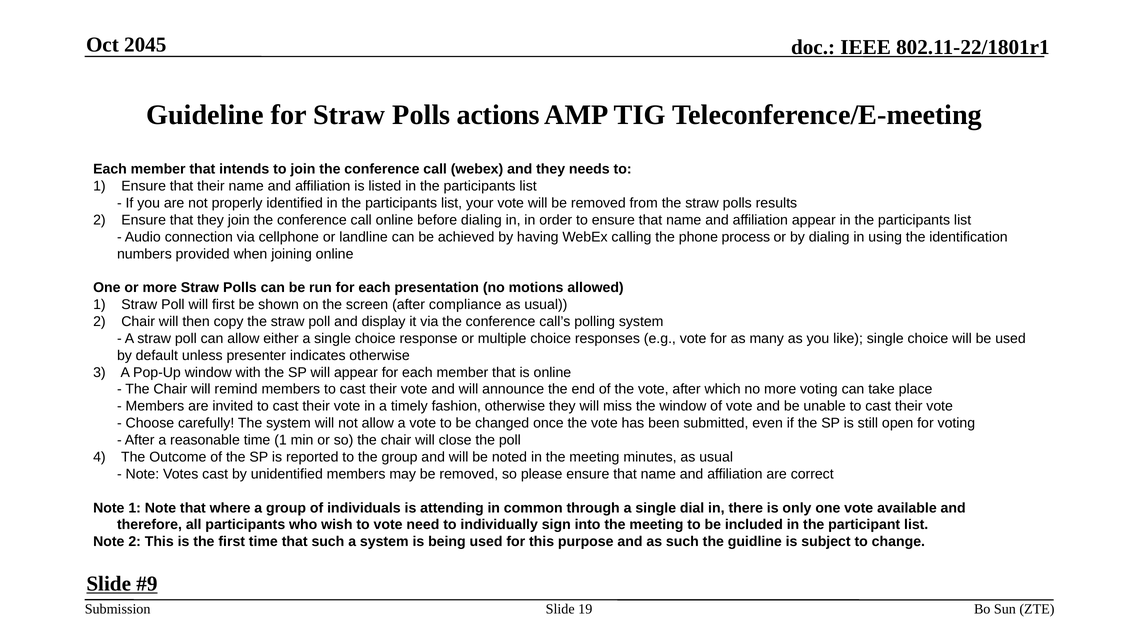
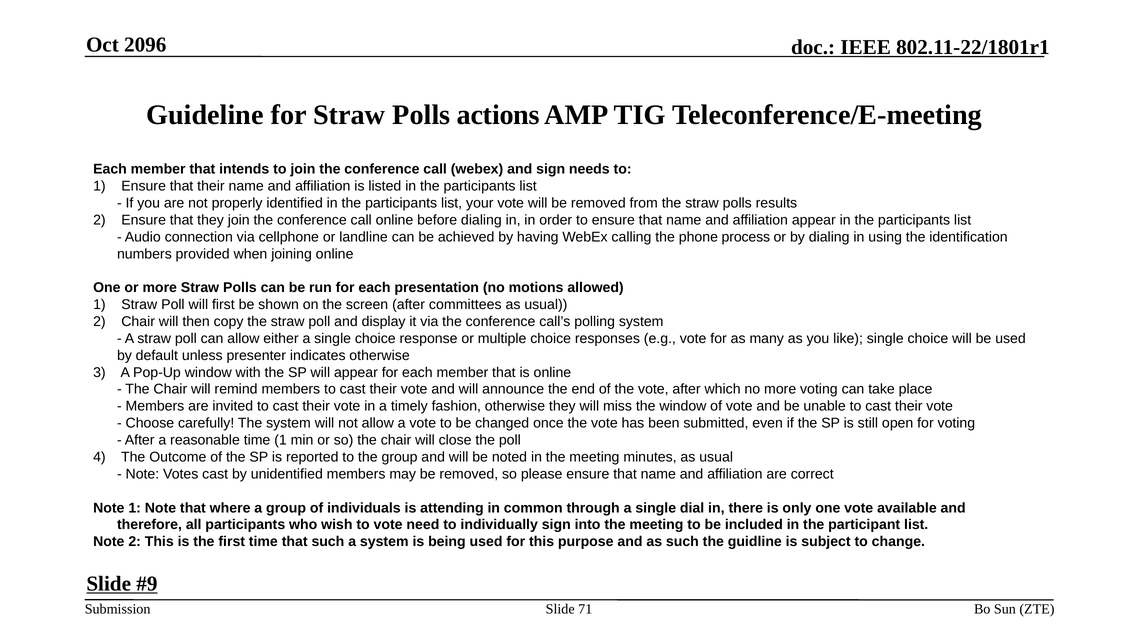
2045: 2045 -> 2096 (145, 45)
and they: they -> sign (551, 169)
compliance: compliance -> committees (465, 305)
19: 19 -> 71 (585, 609)
